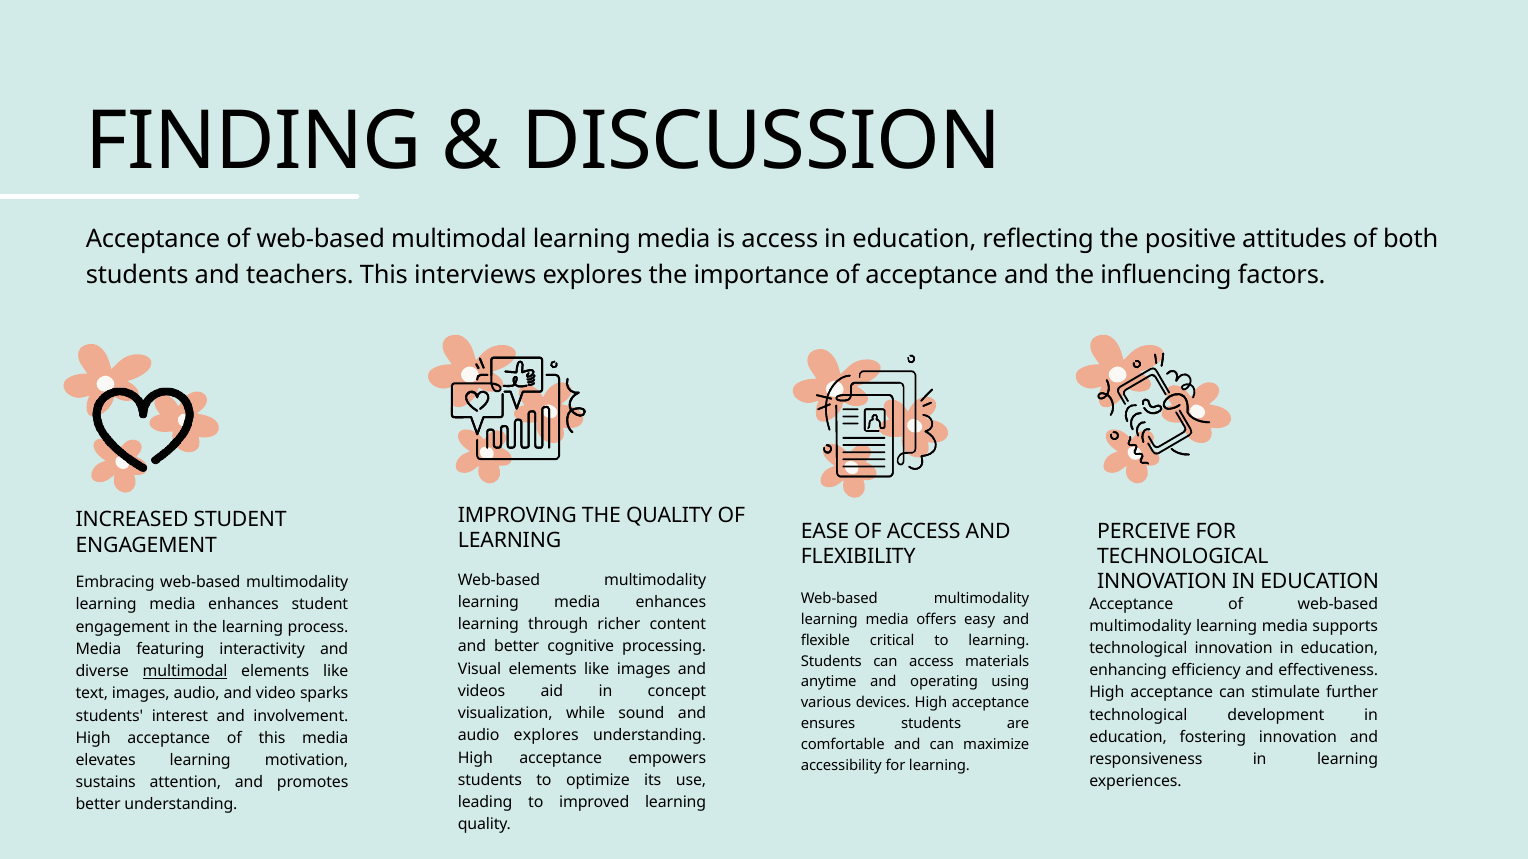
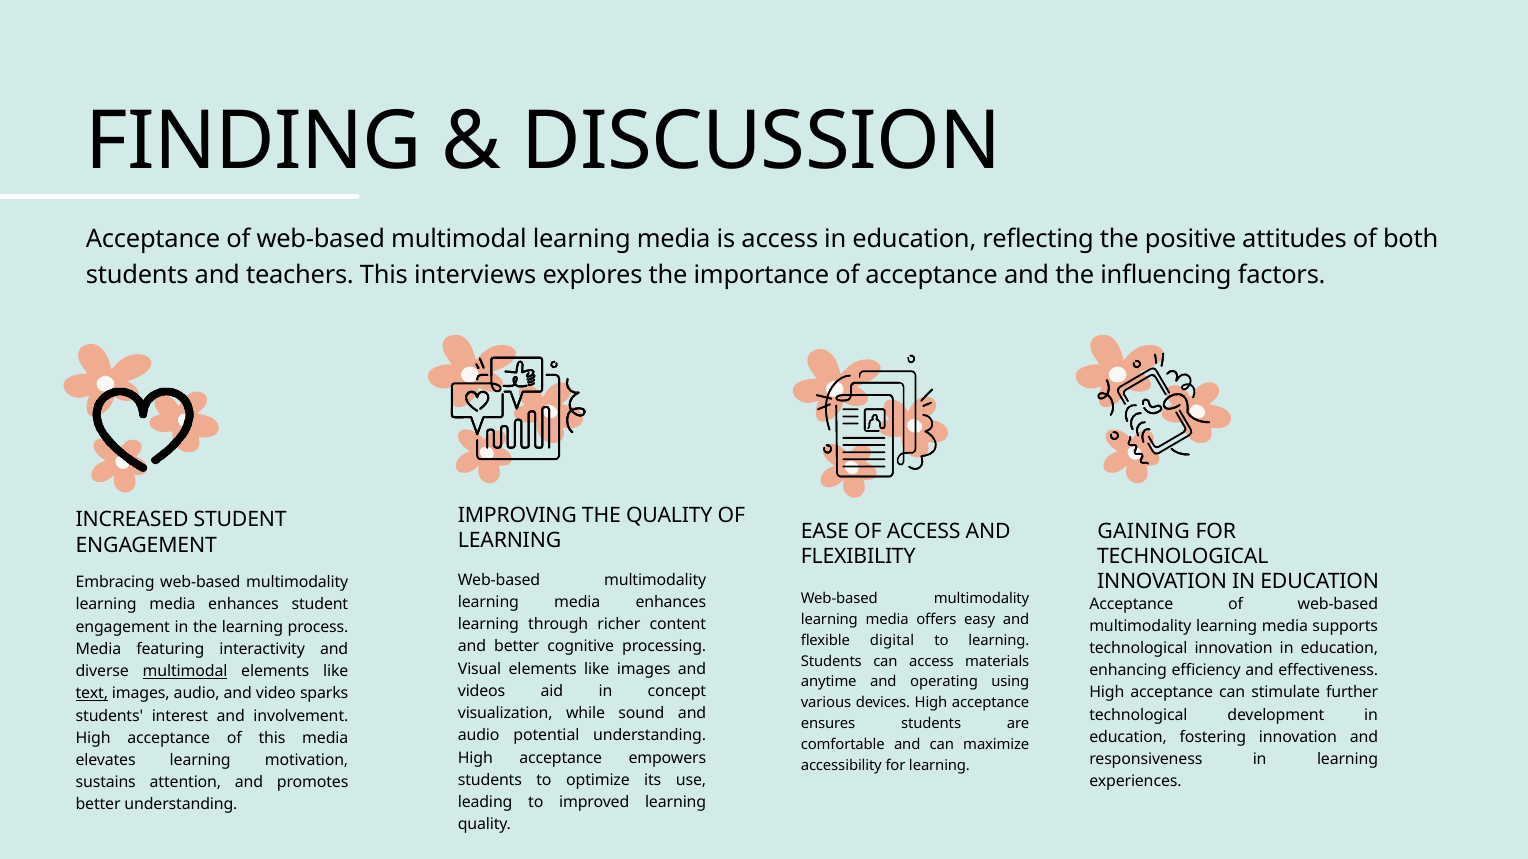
PERCEIVE: PERCEIVE -> GAINING (1144, 531)
critical: critical -> digital (892, 641)
text underline: none -> present (92, 694)
audio explores: explores -> potential (546, 736)
